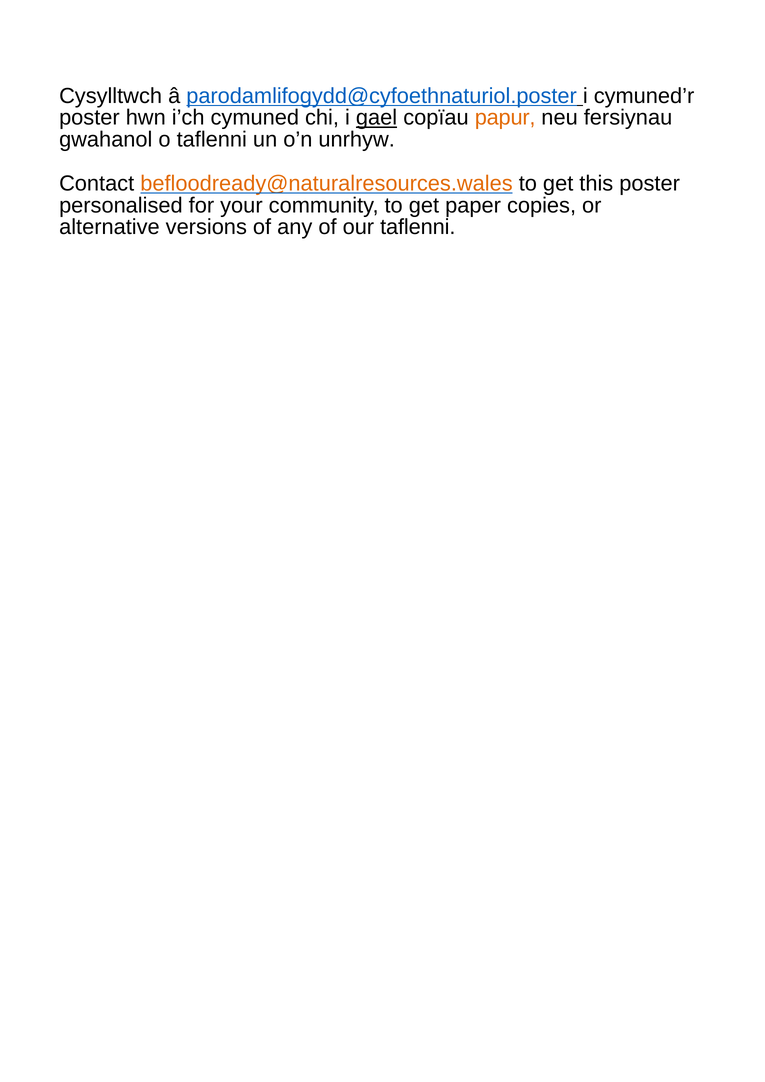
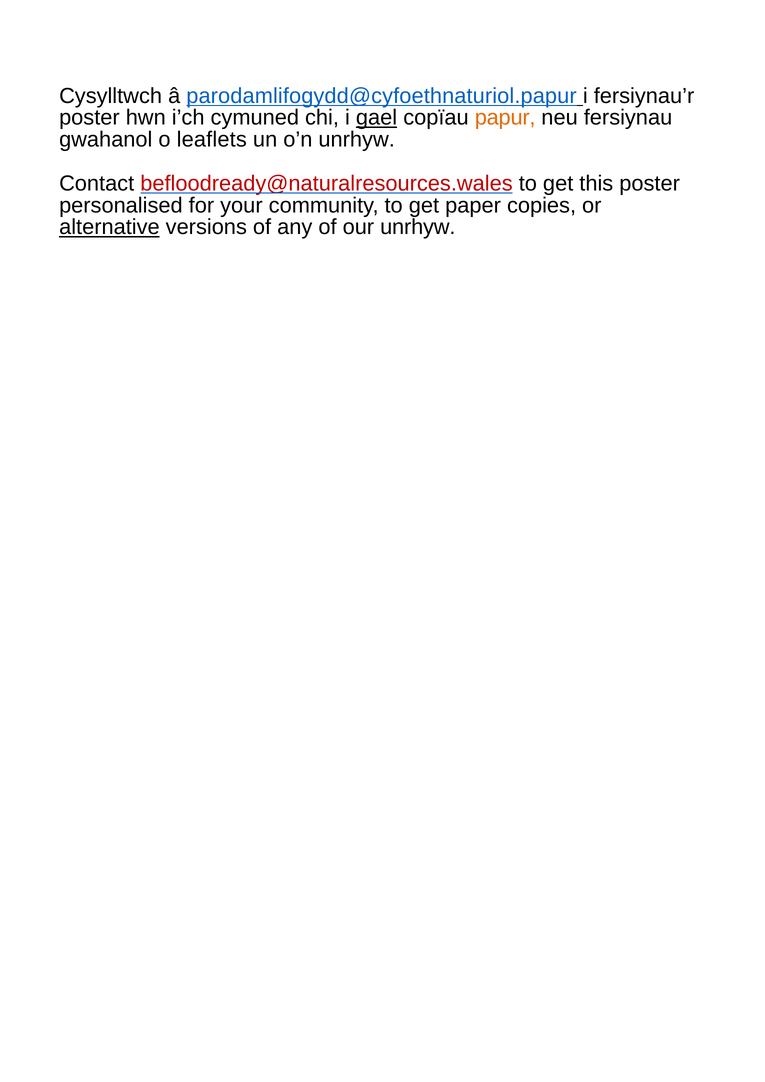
parodamlifogydd@cyfoethnaturiol.poster: parodamlifogydd@cyfoethnaturiol.poster -> parodamlifogydd@cyfoethnaturiol.papur (381, 96)
cymuned’r: cymuned’r -> fersiynau’r (644, 96)
o taflenni: taflenni -> leaflets (212, 140)
befloodready@naturalresources.wales colour: orange -> red (326, 183)
alternative underline: none -> present (109, 227)
our taflenni: taflenni -> unrhyw (418, 227)
